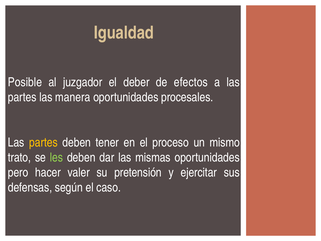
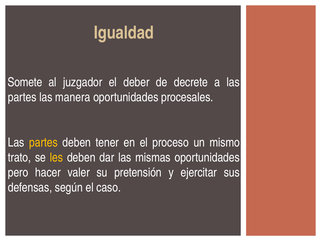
Posible: Posible -> Somete (25, 82)
efectos: efectos -> decrete (191, 82)
les colour: light green -> yellow (56, 157)
